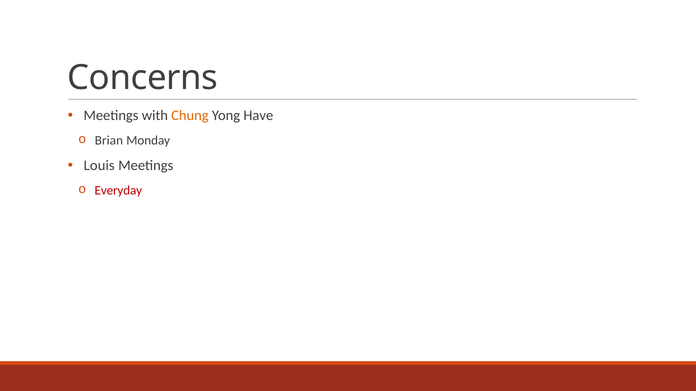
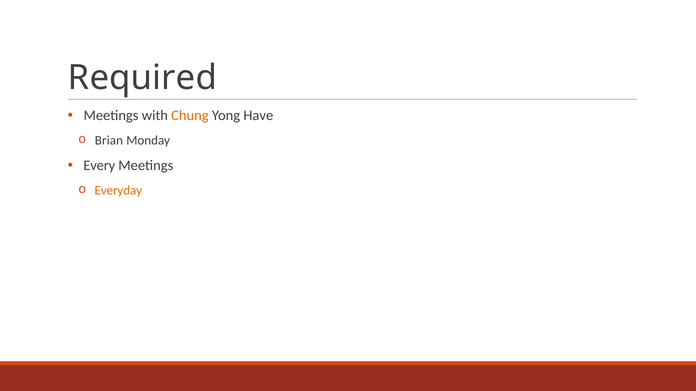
Concerns: Concerns -> Required (142, 78)
Louis: Louis -> Every (99, 166)
Everyday colour: red -> orange (118, 191)
